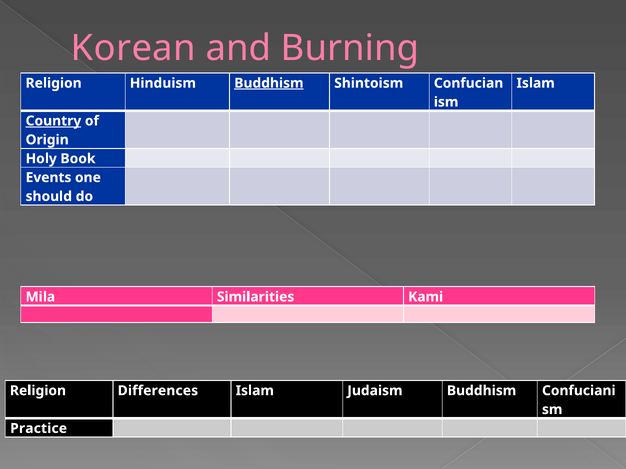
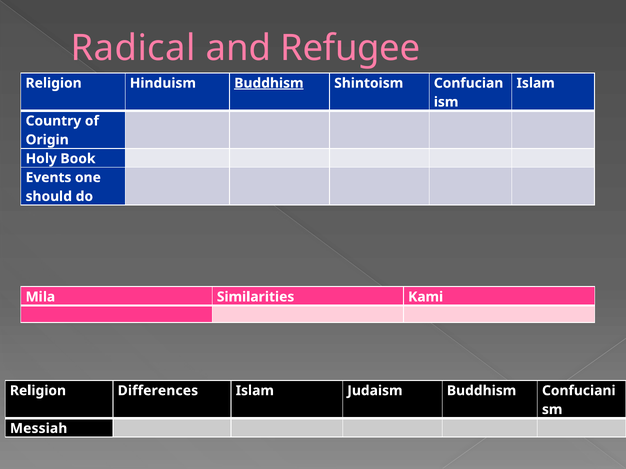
Korean: Korean -> Radical (133, 48)
Burning: Burning -> Refugee (350, 48)
Country underline: present -> none (53, 121)
Practice: Practice -> Messiah (39, 429)
